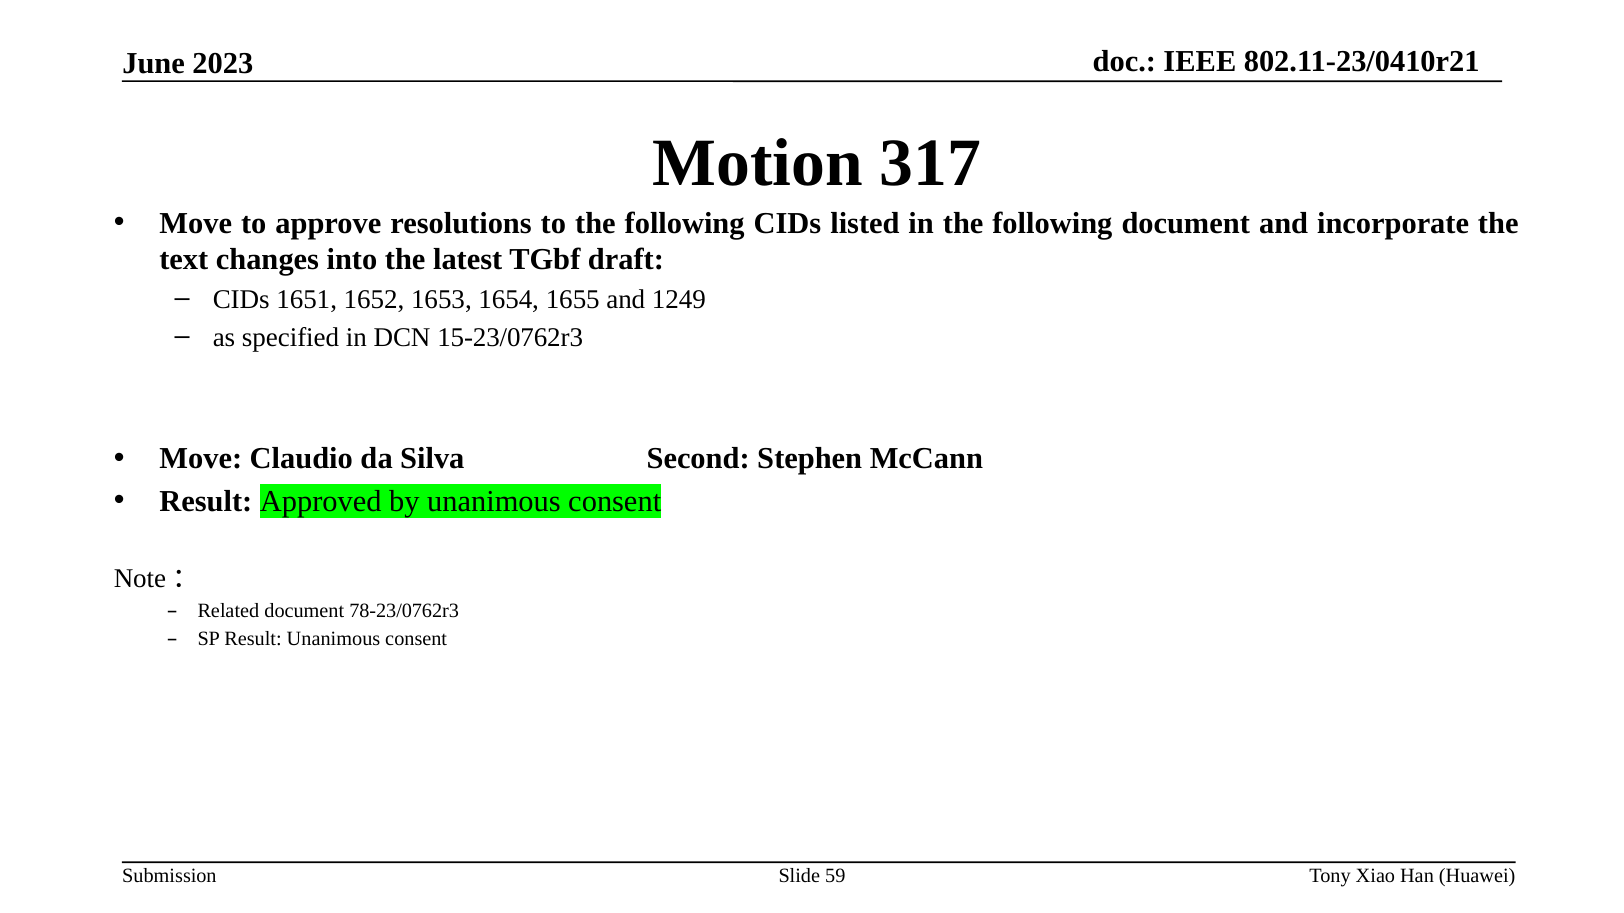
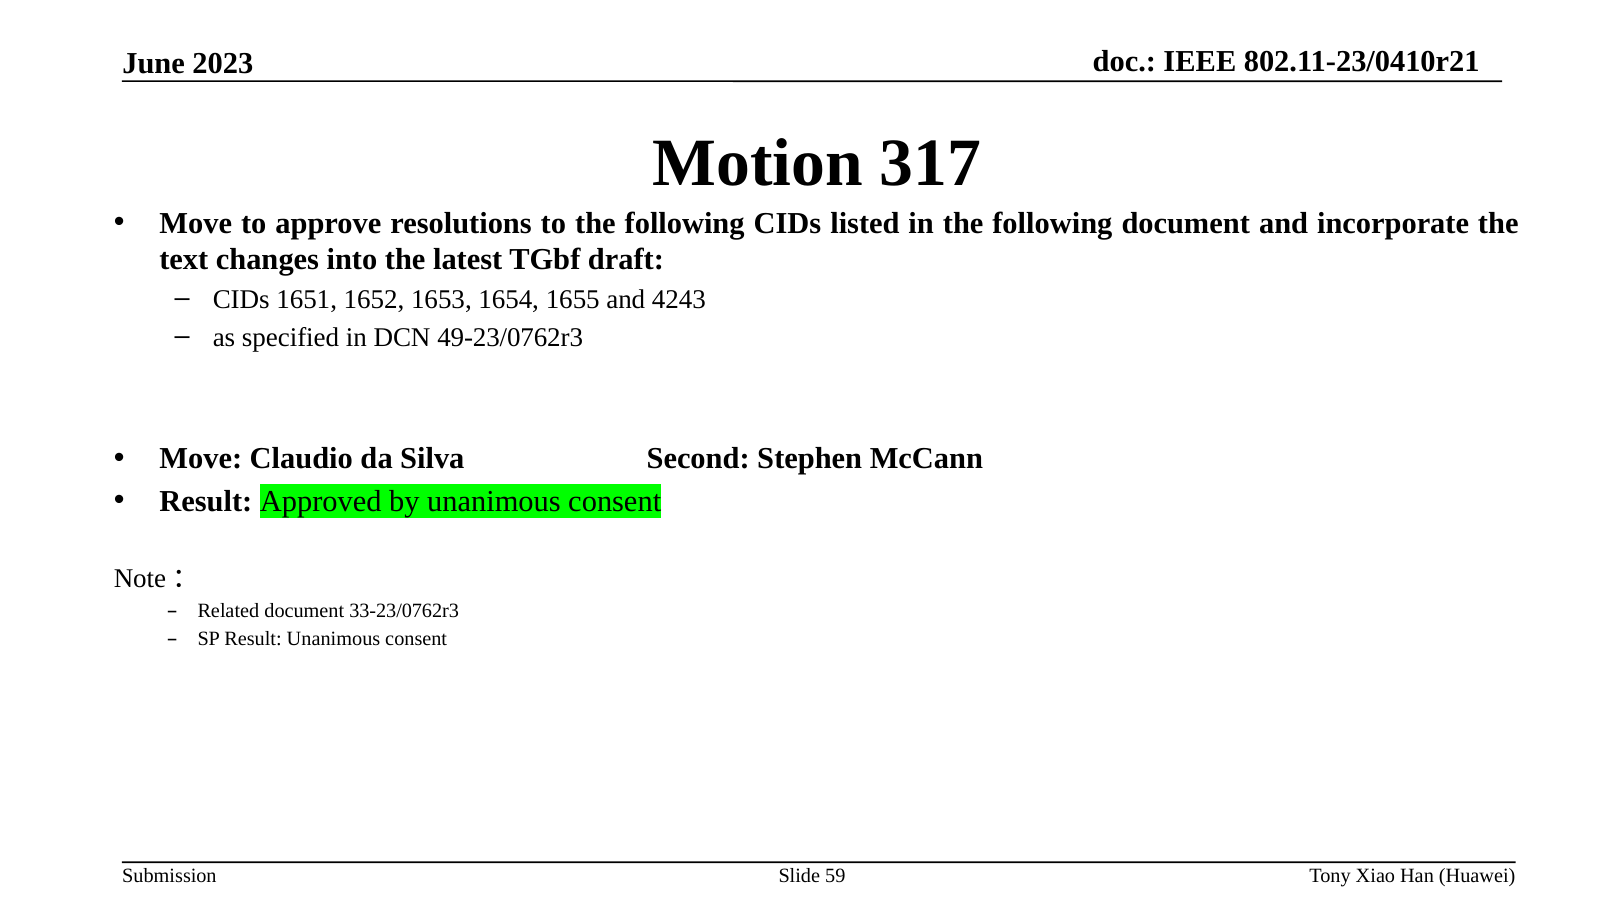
1249: 1249 -> 4243 (679, 300)
15-23/0762r3: 15-23/0762r3 -> 49-23/0762r3 (510, 338)
78-23/0762r3: 78-23/0762r3 -> 33-23/0762r3 (404, 611)
